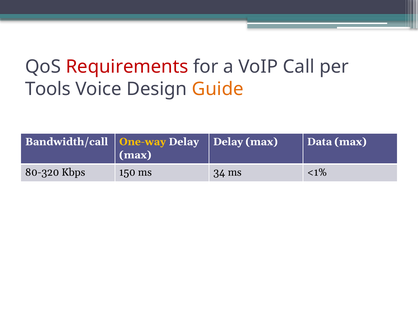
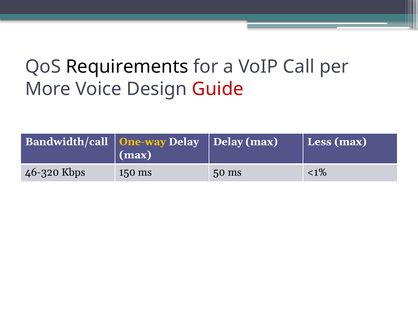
Requirements colour: red -> black (127, 67)
Tools: Tools -> More (48, 89)
Guide colour: orange -> red (218, 89)
Data: Data -> Less (319, 142)
80-320: 80-320 -> 46-320 (42, 173)
34: 34 -> 50 (219, 173)
